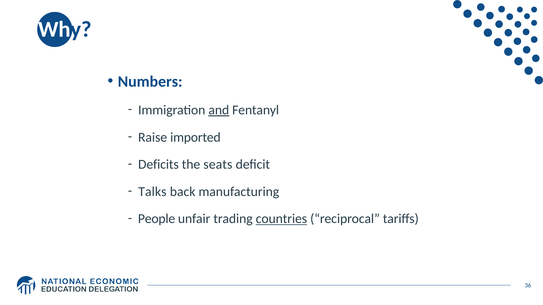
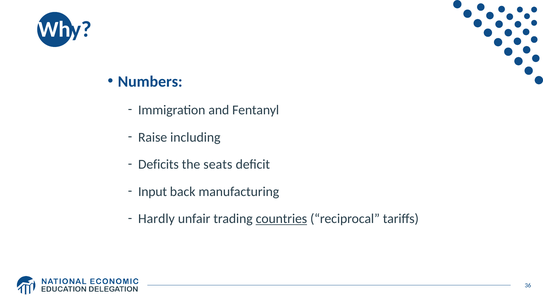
and underline: present -> none (219, 110)
imported: imported -> including (195, 137)
Talks: Talks -> Input (153, 192)
People: People -> Hardly (156, 219)
